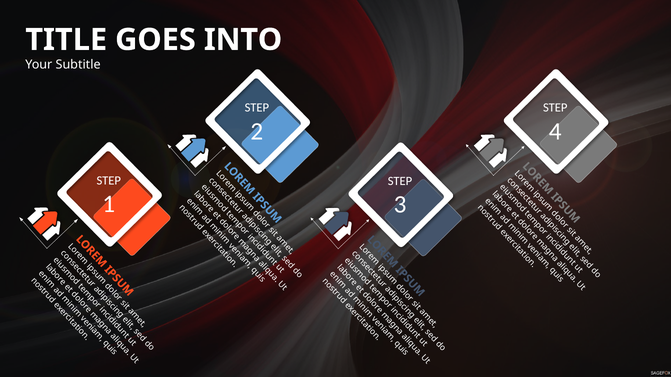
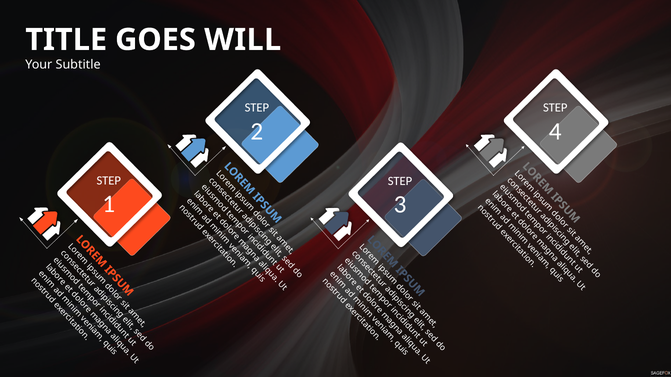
INTO: INTO -> WILL (243, 40)
